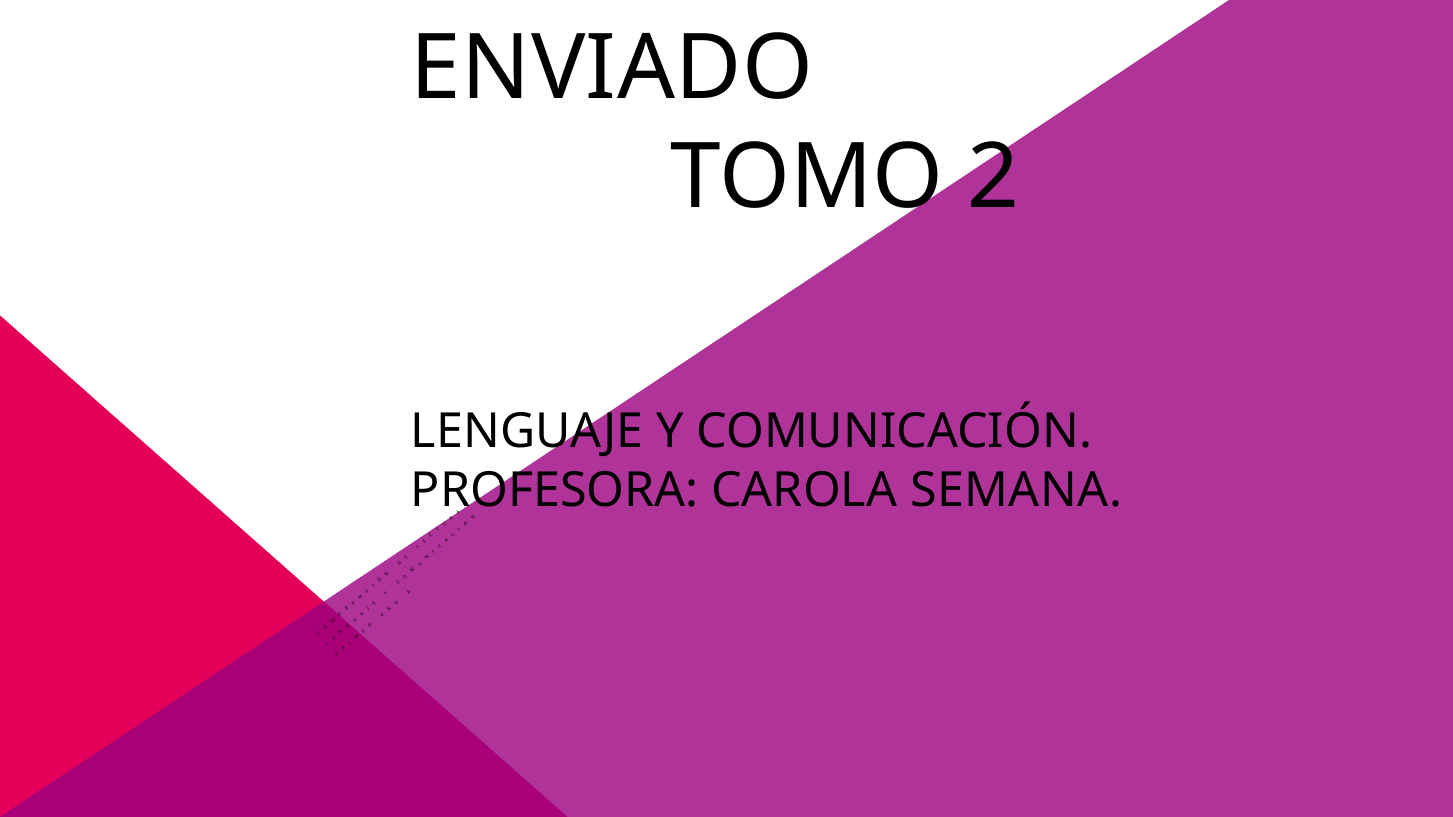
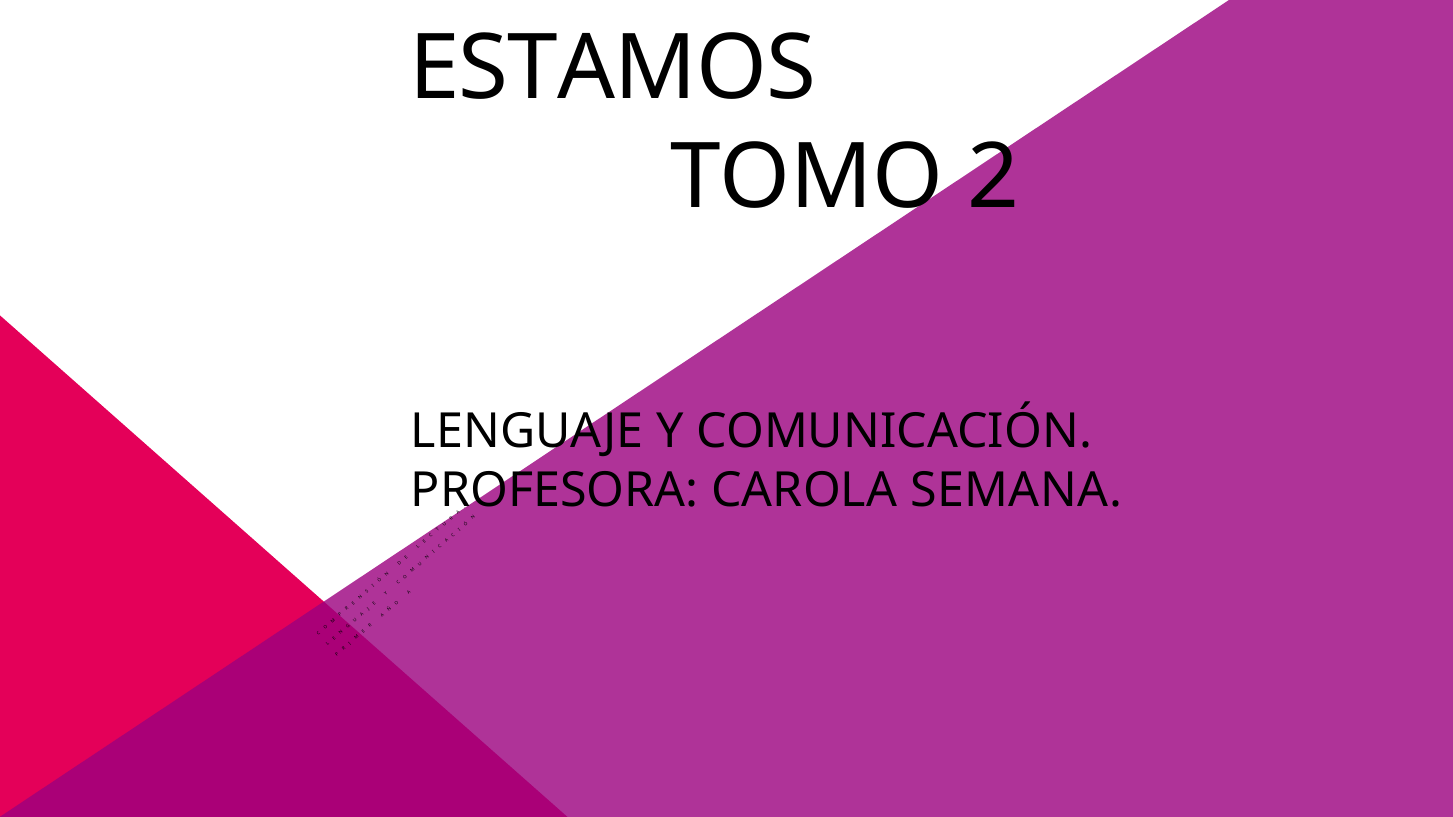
ENVIADO: ENVIADO -> ESTAMOS (613, 68)
